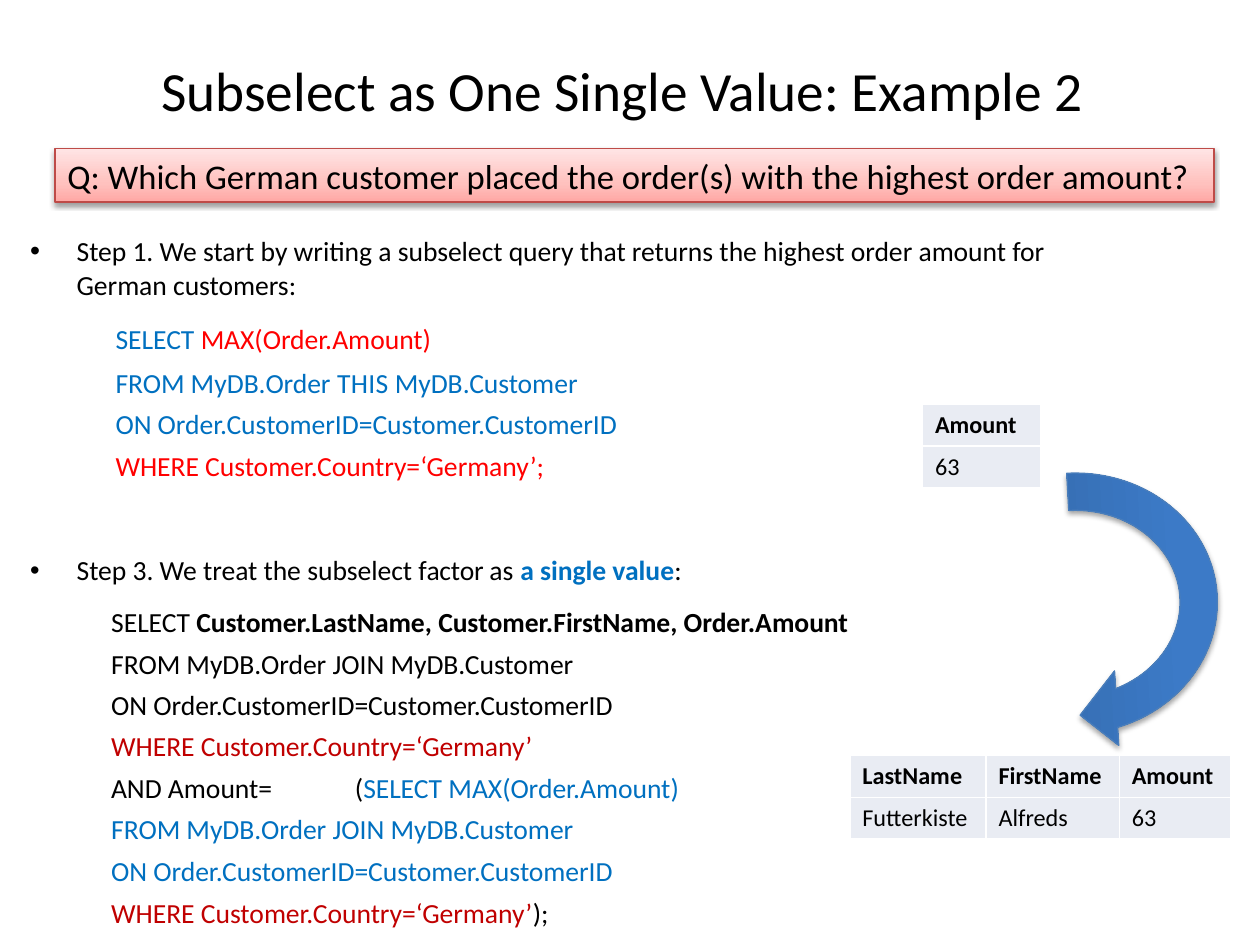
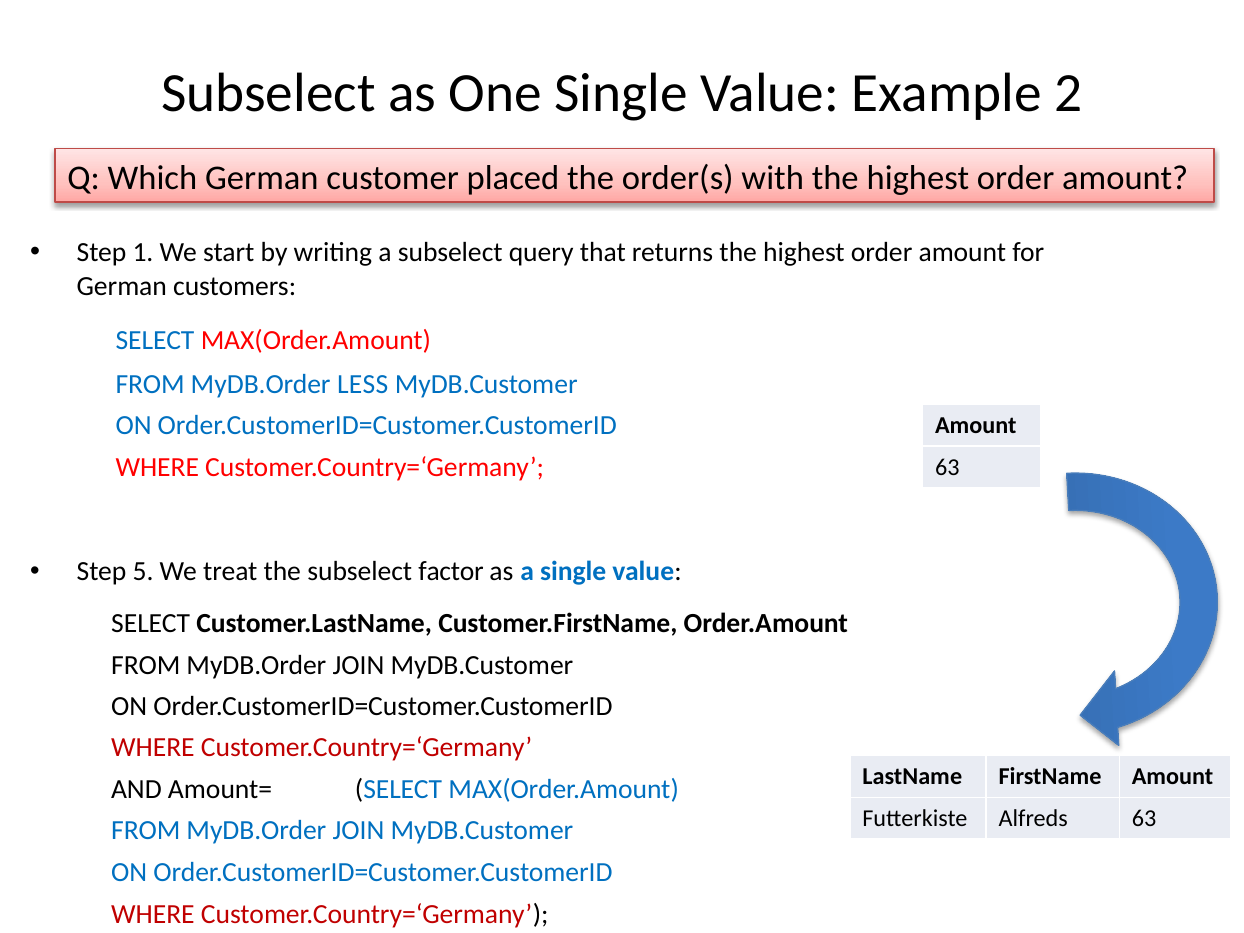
THIS: THIS -> LESS (363, 384)
3: 3 -> 5 (143, 572)
